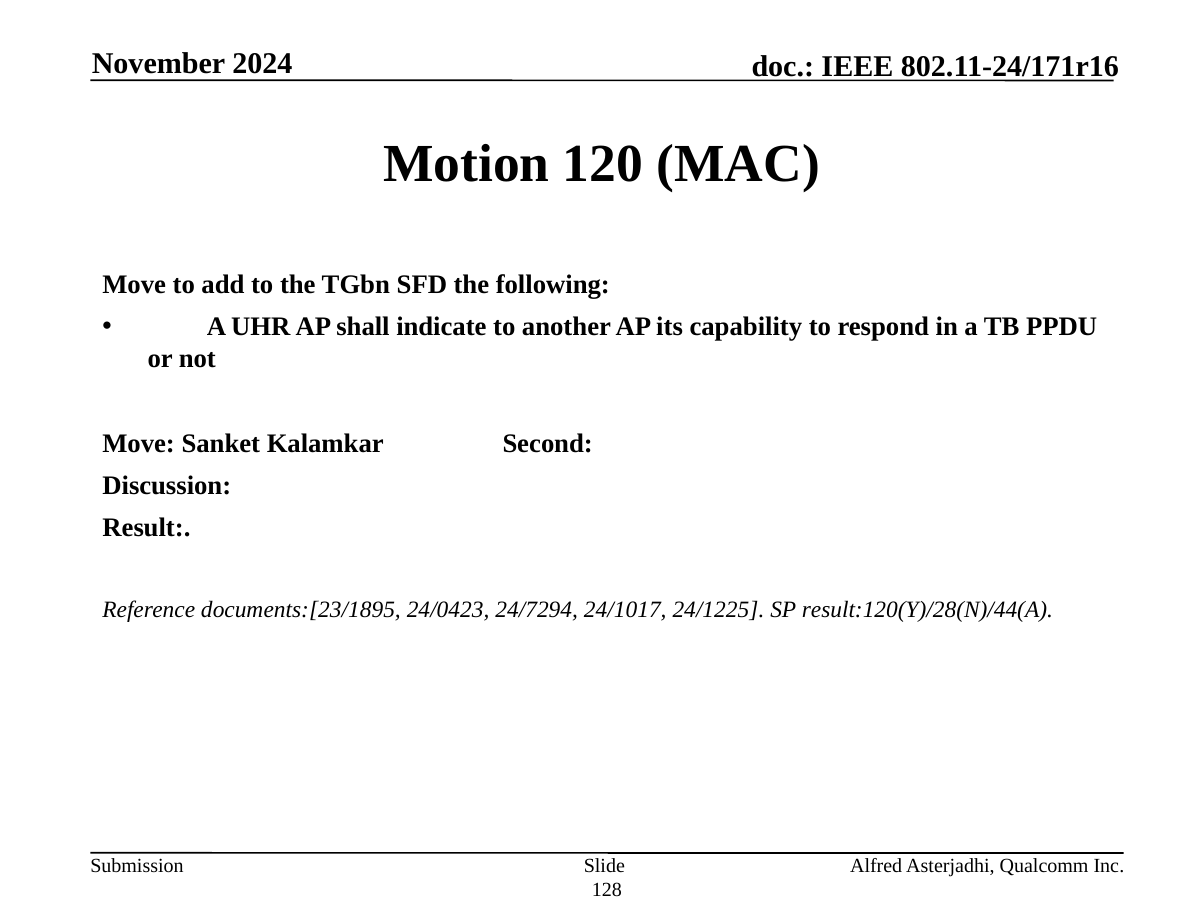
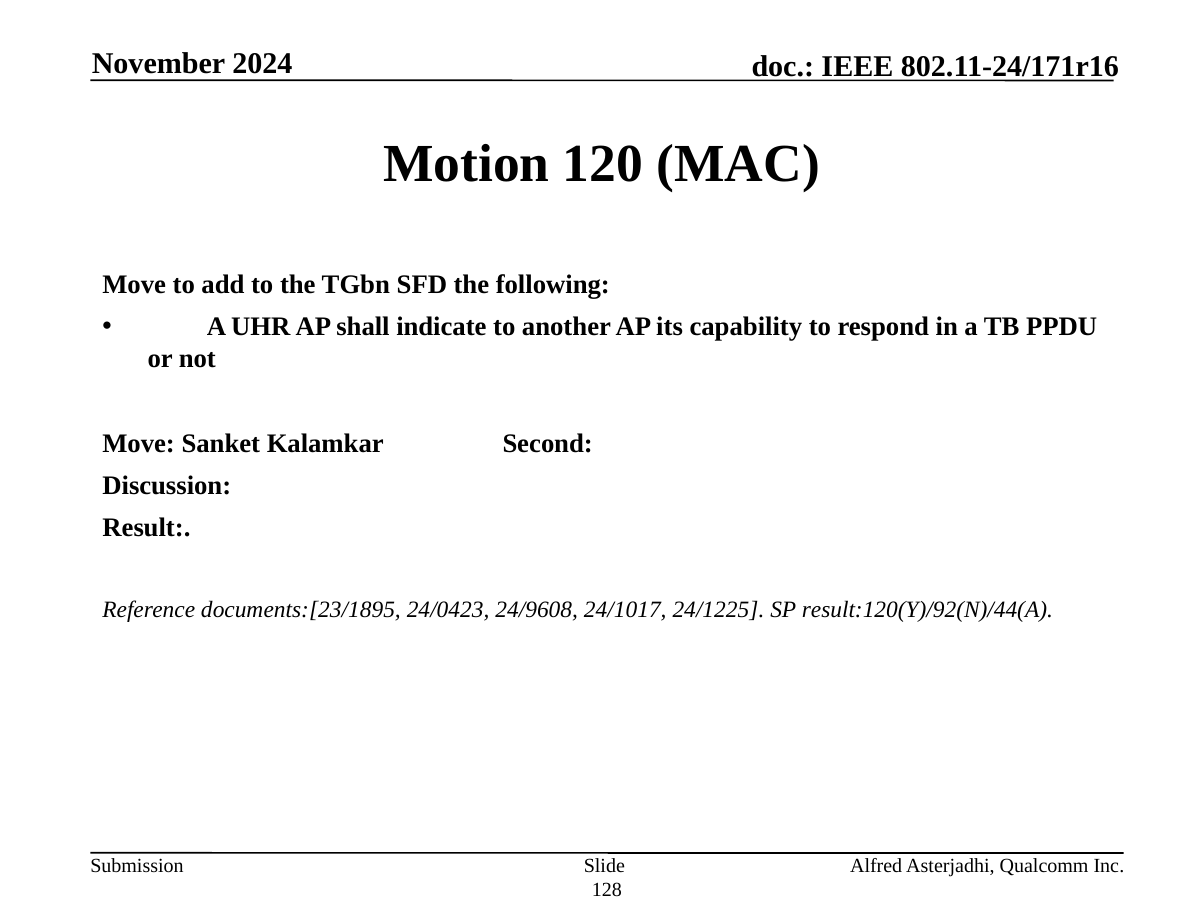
24/7294: 24/7294 -> 24/9608 (537, 610)
result:120(Y)/28(N)/44(A: result:120(Y)/28(N)/44(A -> result:120(Y)/92(N)/44(A (927, 610)
